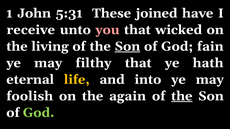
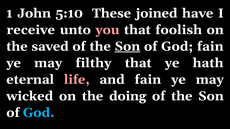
5:31: 5:31 -> 5:10 (69, 13)
wicked: wicked -> foolish (179, 30)
living: living -> saved (50, 47)
life colour: yellow -> pink (77, 80)
and into: into -> fain (148, 80)
foolish: foolish -> wicked (30, 96)
again: again -> doing (128, 96)
the underline: present -> none (182, 96)
God colour: light green -> light blue (39, 113)
